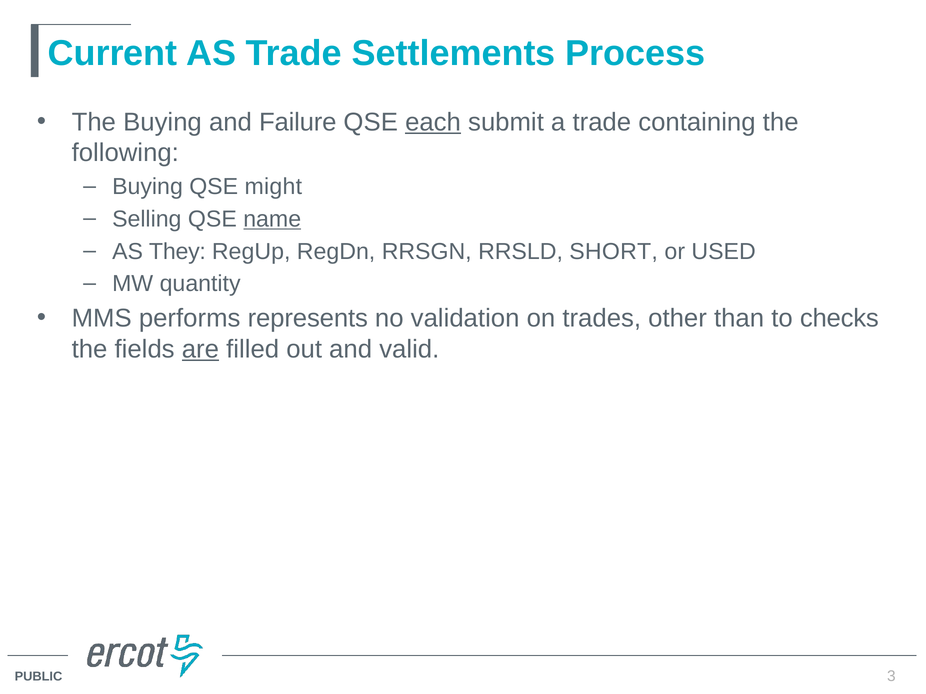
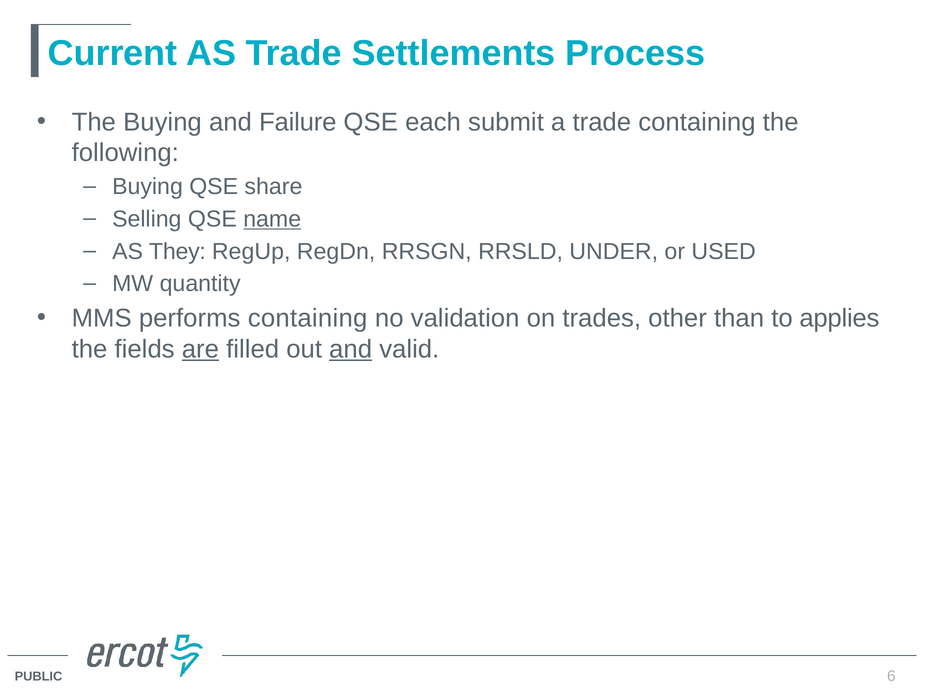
each underline: present -> none (433, 122)
might: might -> share (273, 187)
SHORT: SHORT -> UNDER (614, 252)
performs represents: represents -> containing (308, 319)
checks: checks -> applies (839, 319)
and underline: none -> present (351, 350)
3: 3 -> 6 (891, 677)
